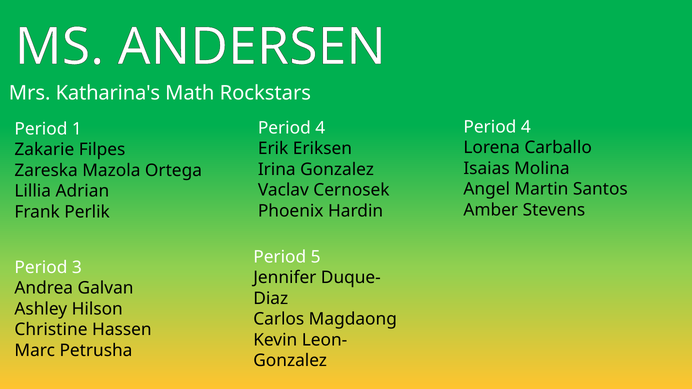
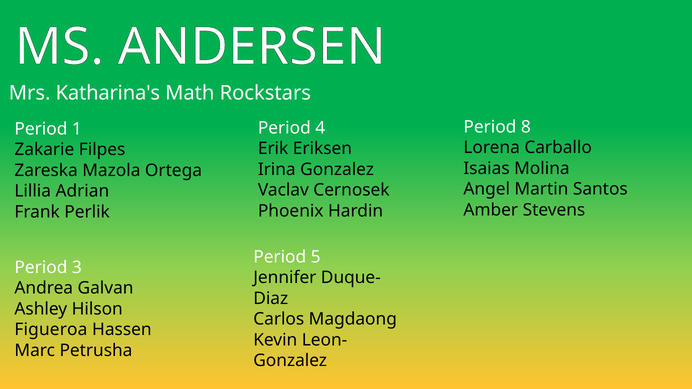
4: 4 -> 8 (526, 127)
Christine: Christine -> Figueroa (51, 330)
